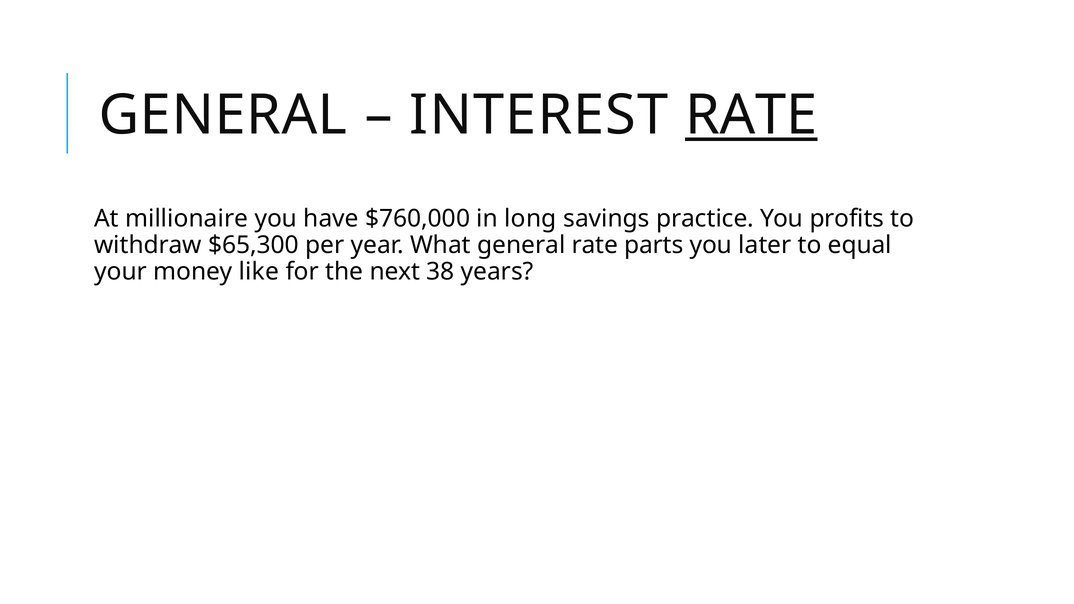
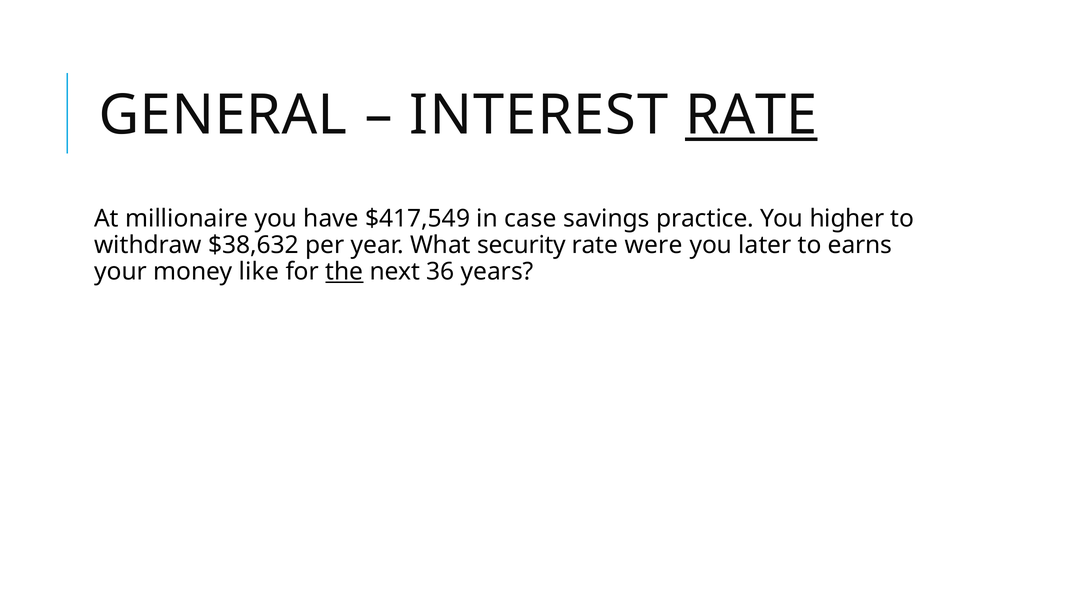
$760,000: $760,000 -> $417,549 (418, 219)
long: long -> case (530, 219)
profits: profits -> higher (847, 219)
$65,300: $65,300 -> $38,632 (254, 245)
What general: general -> security (521, 245)
parts: parts -> were (654, 245)
equal: equal -> earns (860, 245)
the underline: none -> present (344, 272)
38: 38 -> 36 (440, 272)
